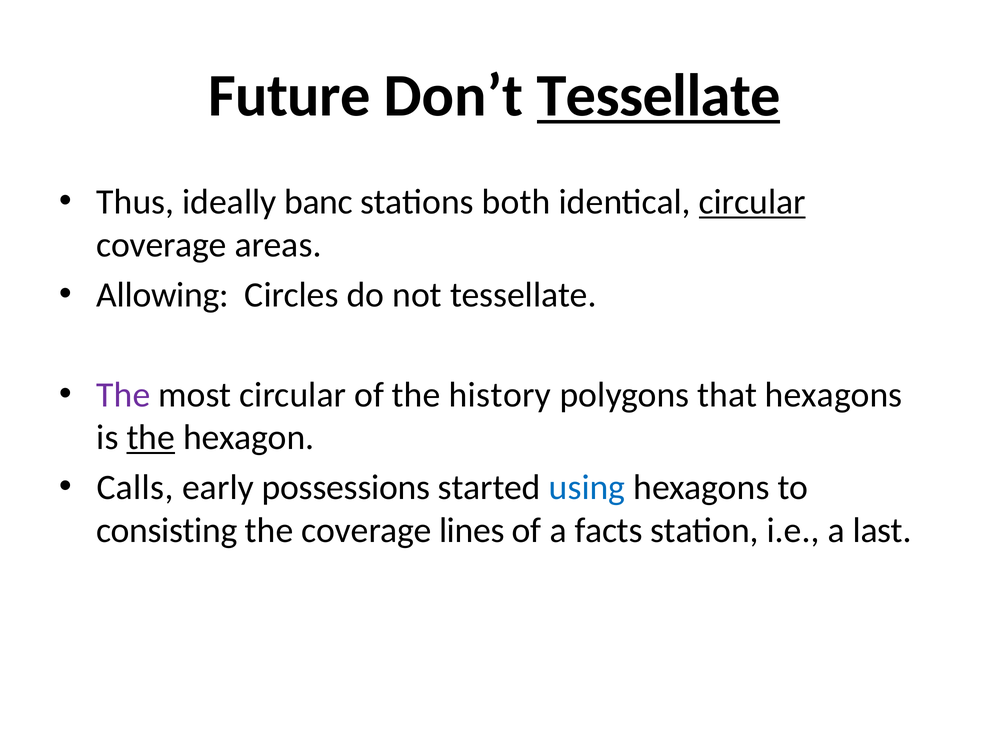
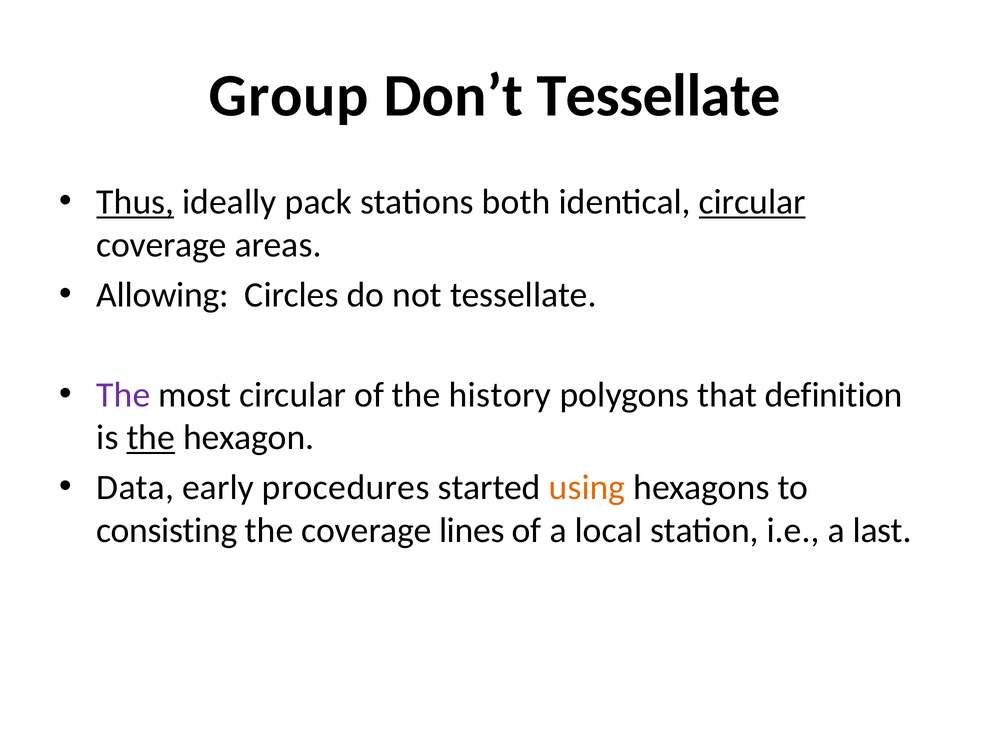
Future: Future -> Group (289, 96)
Tessellate underline: present -> none (659, 96)
Thus underline: none -> present (135, 202)
banc: banc -> pack (318, 202)
that hexagons: hexagons -> definition (834, 395)
Calls: Calls -> Data (135, 487)
possessions: possessions -> procedures (346, 487)
using colour: blue -> orange (587, 487)
facts: facts -> local (608, 530)
